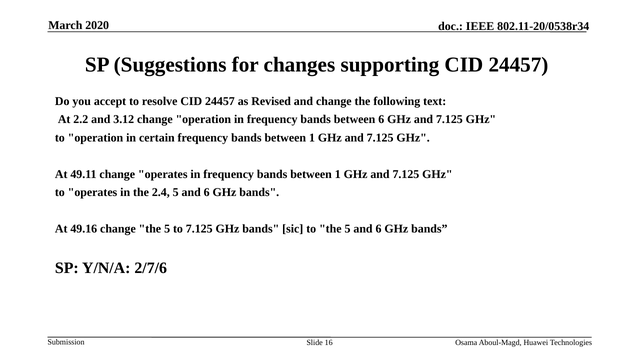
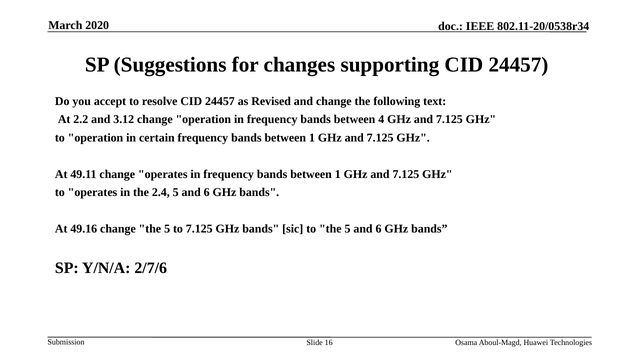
between 6: 6 -> 4 (381, 119)
